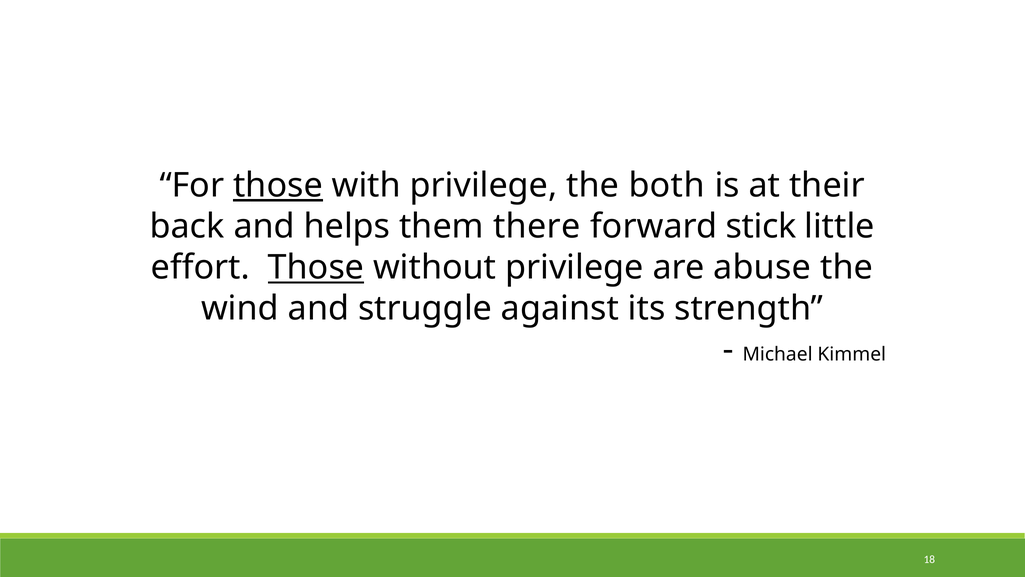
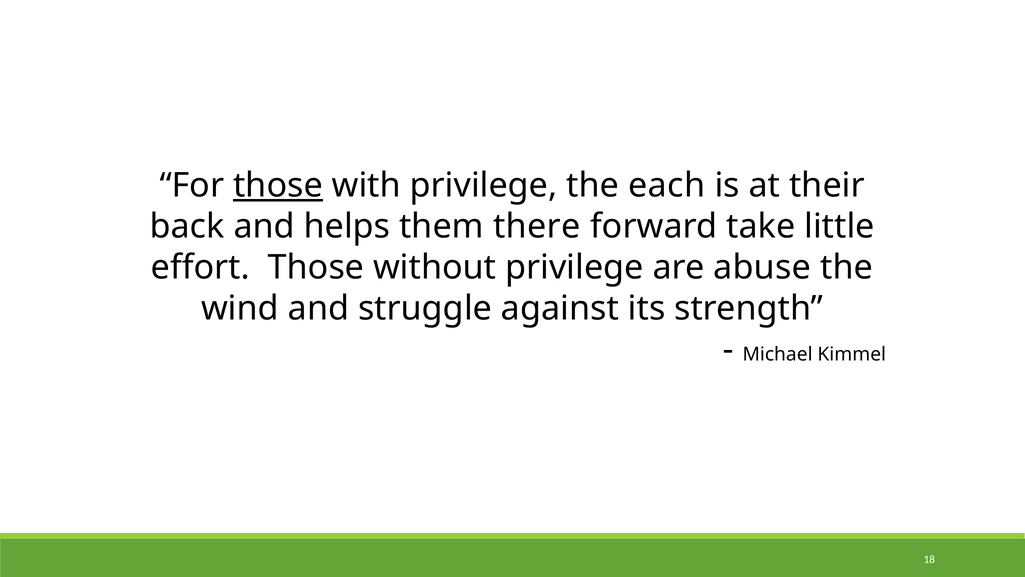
both: both -> each (667, 185)
stick: stick -> take (761, 226)
Those underline: present -> none (316, 267)
